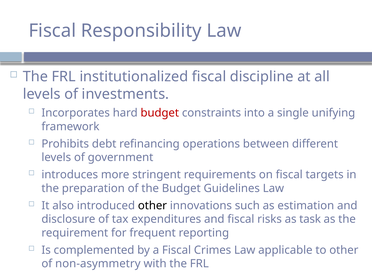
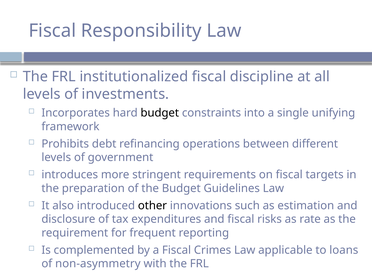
budget colour: red -> black (160, 113)
task: task -> rate (310, 219)
to other: other -> loans (344, 250)
